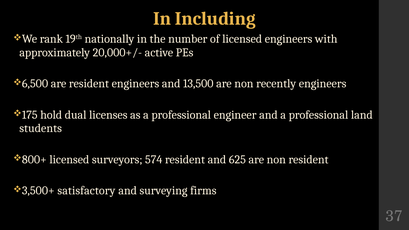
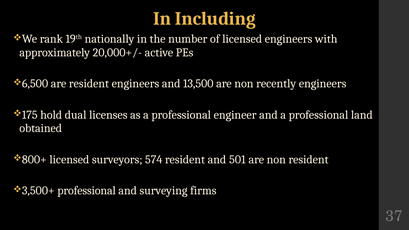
students: students -> obtained (41, 128)
625: 625 -> 501 (237, 160)
satisfactory: satisfactory -> professional (87, 191)
